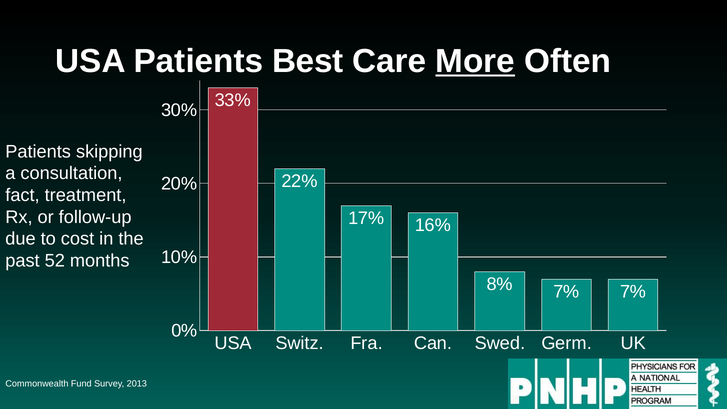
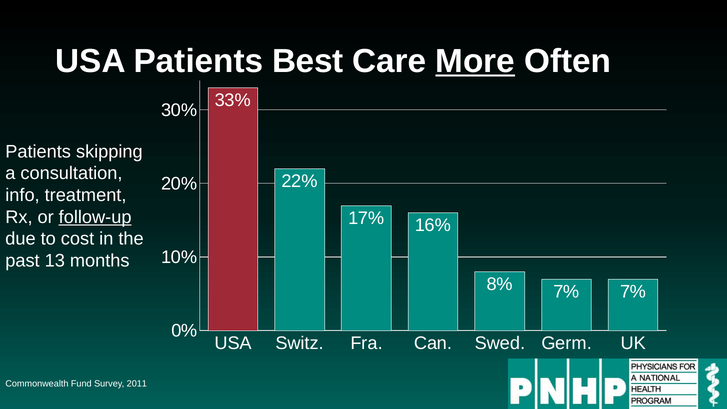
fact: fact -> info (22, 195)
follow-up underline: none -> present (95, 217)
52: 52 -> 13 (55, 261)
2013: 2013 -> 2011 (137, 384)
